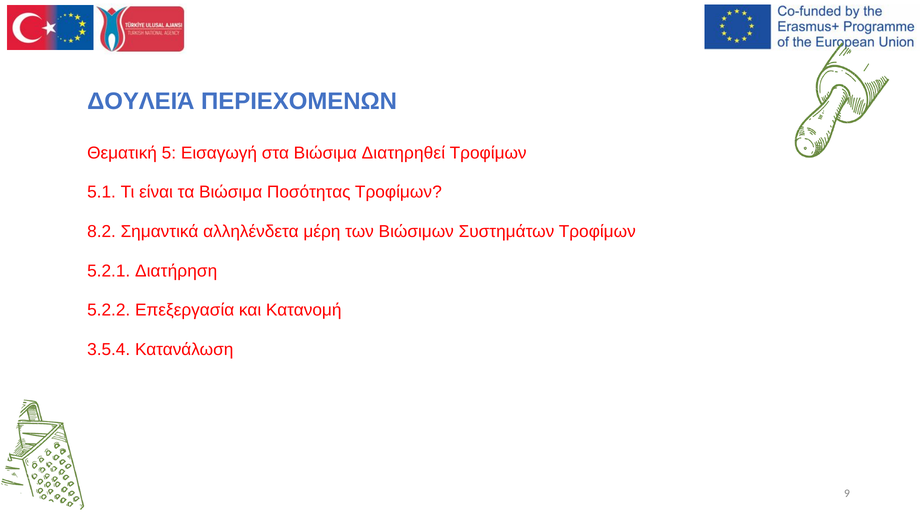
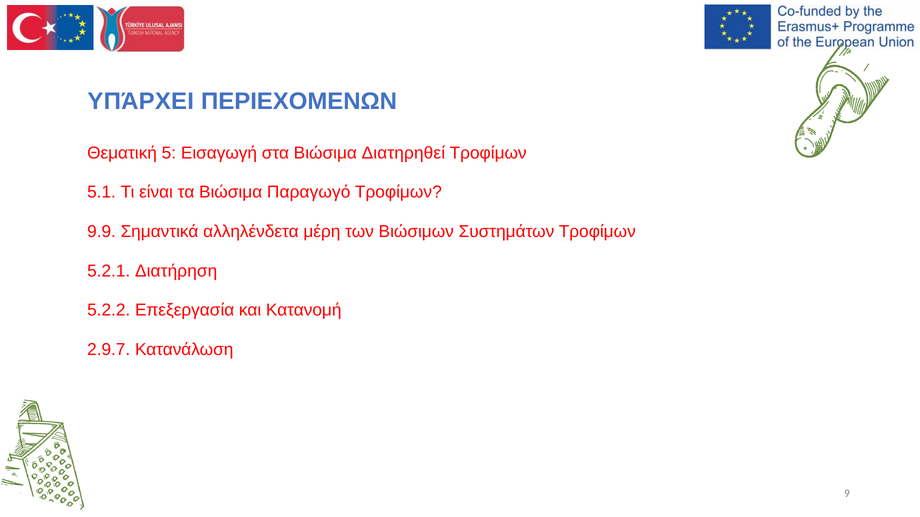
ΔΟΥΛΕΙΆ: ΔΟΥΛΕΙΆ -> ΥΠΆΡΧΕΙ (141, 101)
Ποσότητας: Ποσότητας -> Παραγωγό (309, 192)
8.2: 8.2 -> 9.9 (102, 232)
3.5.4: 3.5.4 -> 2.9.7 (109, 350)
